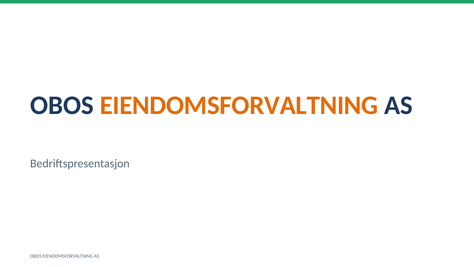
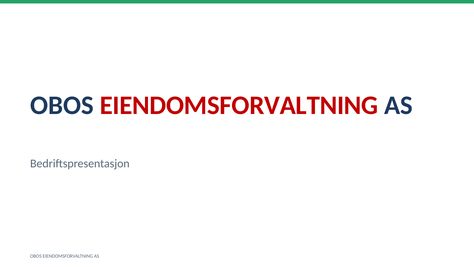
EIENDOMSFORVALTNING colour: orange -> red (239, 105)
